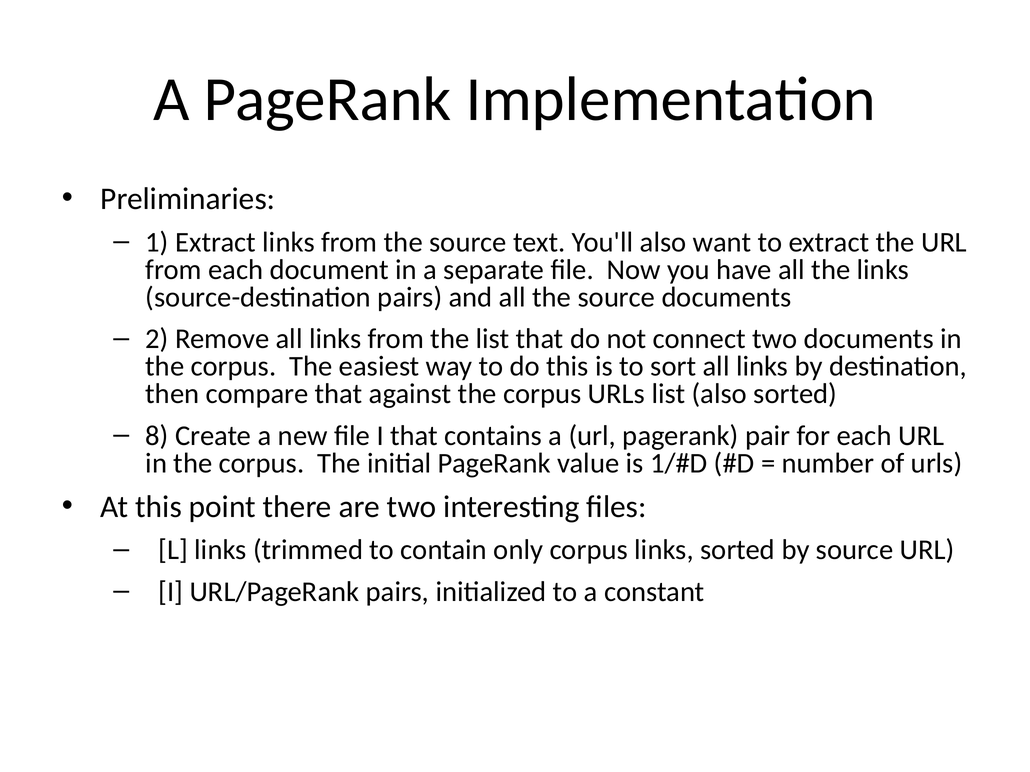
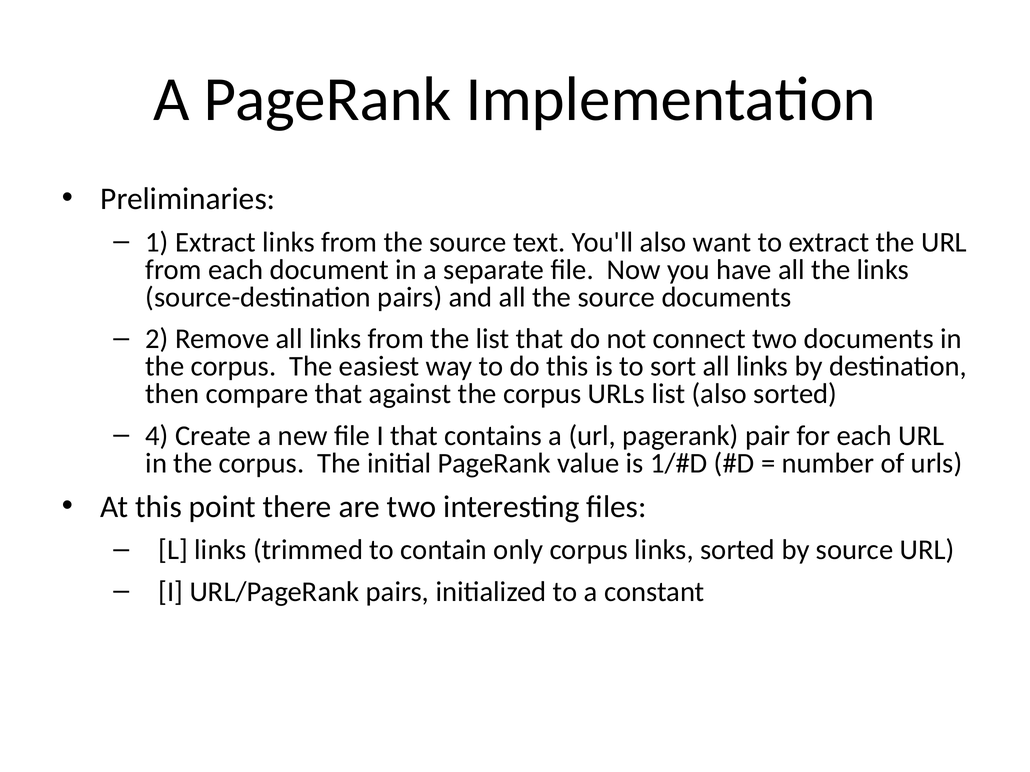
8: 8 -> 4 (157, 436)
